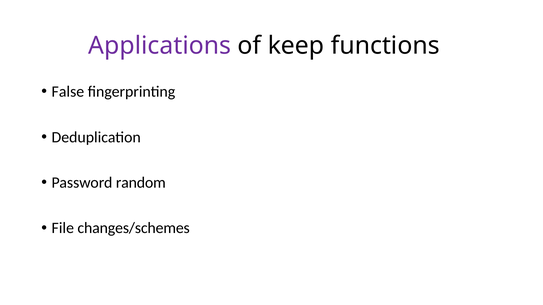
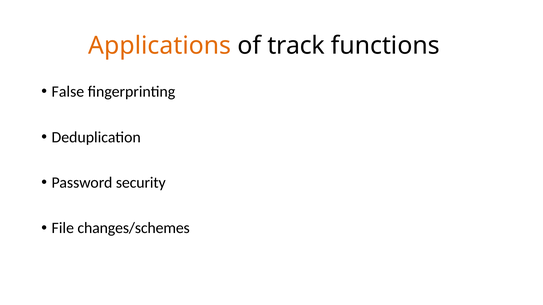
Applications colour: purple -> orange (160, 46)
keep: keep -> track (296, 46)
random: random -> security (141, 183)
